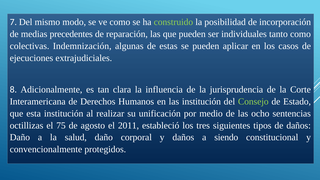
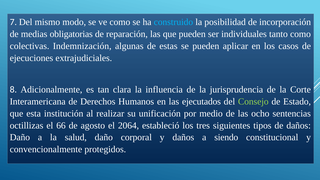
construido colour: light green -> light blue (173, 22)
precedentes: precedentes -> obligatorias (71, 34)
las institución: institución -> ejecutados (201, 102)
75: 75 -> 66 (61, 125)
2011: 2011 -> 2064 (129, 125)
